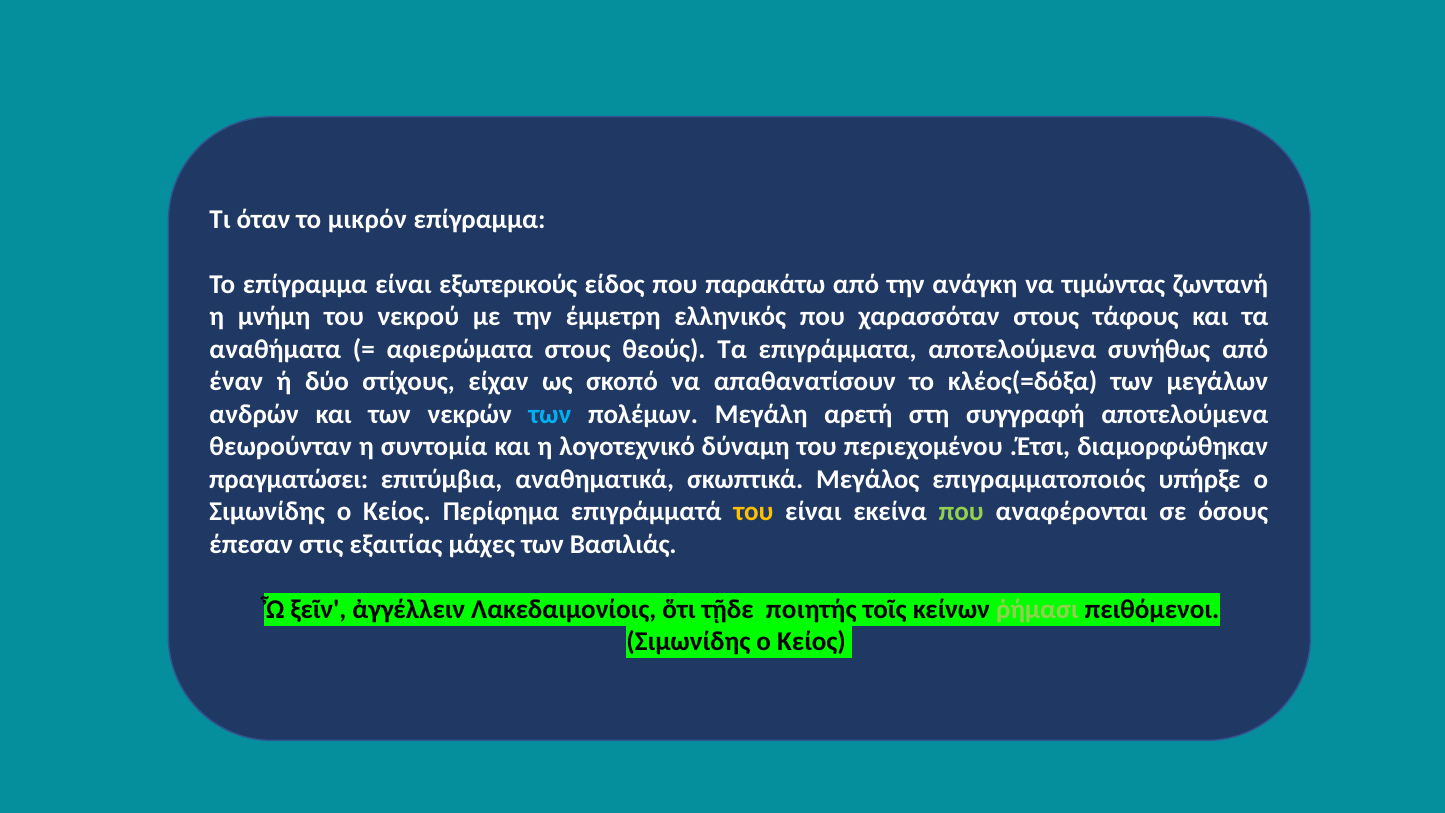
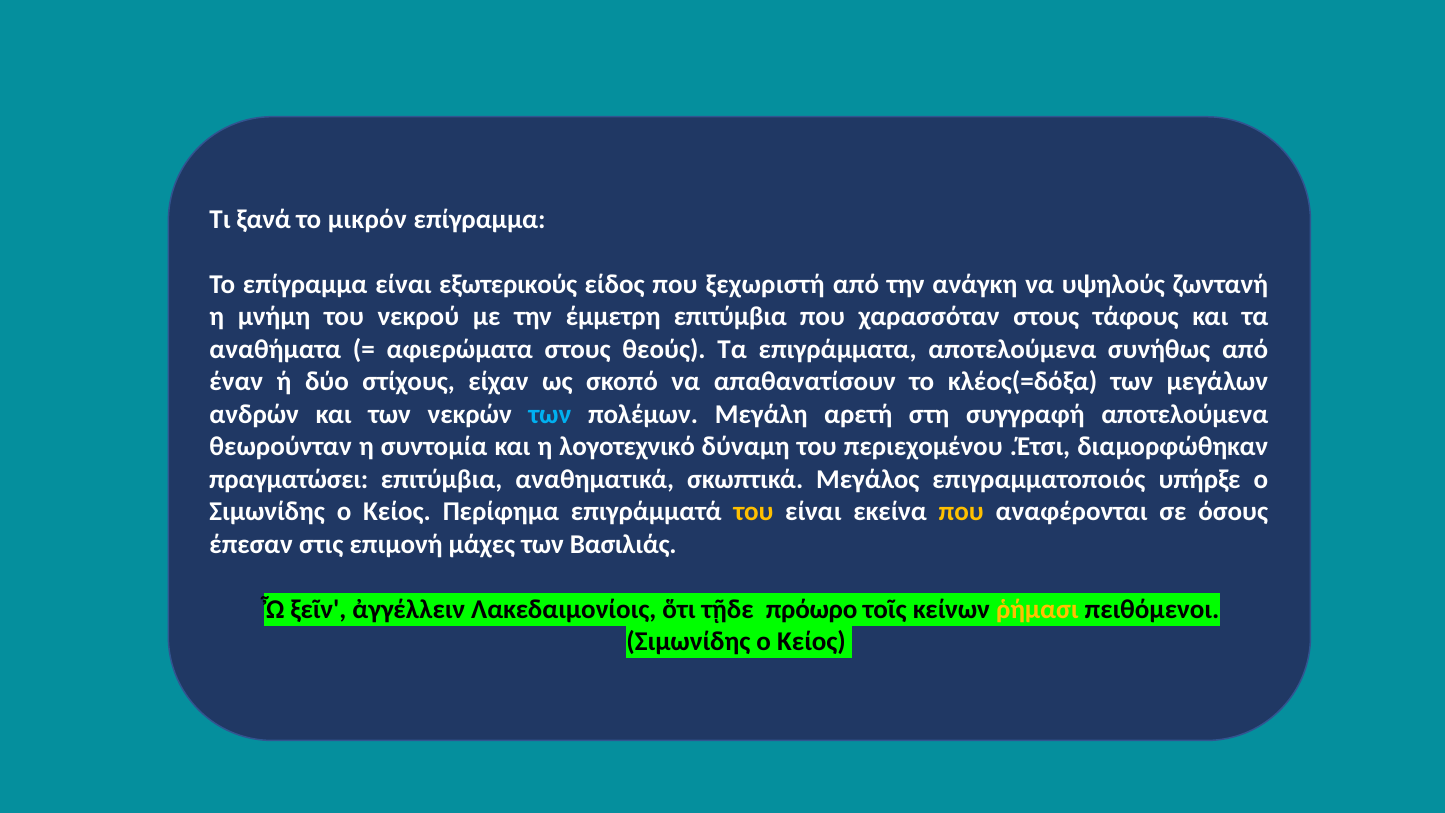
όταν: όταν -> ξανά (264, 219)
παρακάτω: παρακάτω -> ξεχωριστή (765, 284)
τιμώντας: τιμώντας -> υψηλούς (1113, 284)
έμμετρη ελληνικός: ελληνικός -> επιτύμβια (730, 317)
που colour: light green -> yellow (961, 512)
εξαιτίας: εξαιτίας -> επιμονή (396, 544)
ποιητής: ποιητής -> πρόωρο (812, 609)
ῥήμασι colour: light green -> yellow (1037, 609)
